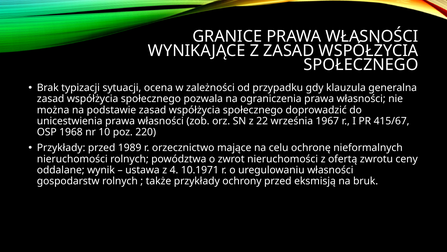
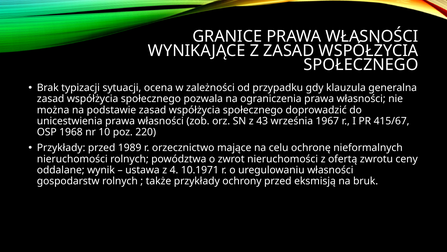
22: 22 -> 43 (262, 121)
